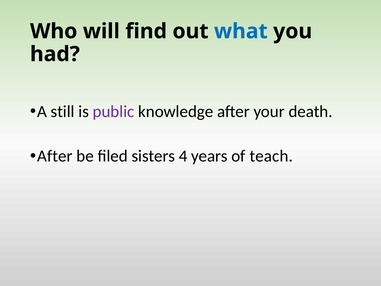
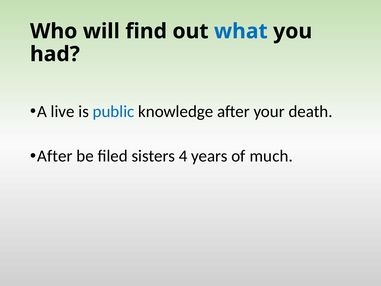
still: still -> live (63, 111)
public colour: purple -> blue (114, 111)
teach: teach -> much (271, 156)
